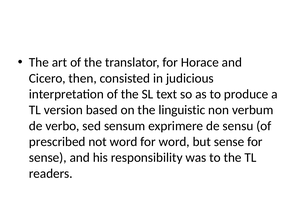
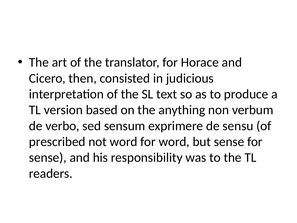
linguistic: linguistic -> anything (182, 110)
